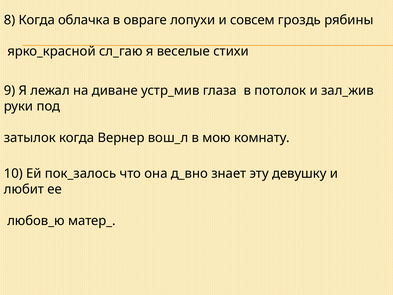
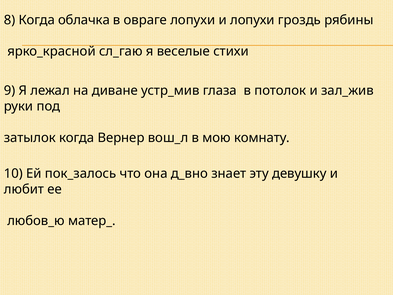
и совсем: совсем -> лопухи (252, 20)
